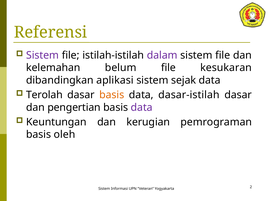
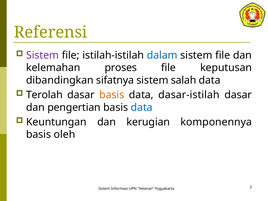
dalam colour: purple -> blue (162, 55)
belum: belum -> proses (121, 68)
kesukaran: kesukaran -> keputusan (226, 68)
aplikasi: aplikasi -> sifatnya (115, 80)
sejak: sejak -> salah (184, 80)
data colour: purple -> blue (142, 107)
pemrograman: pemrograman -> komponennya (216, 122)
